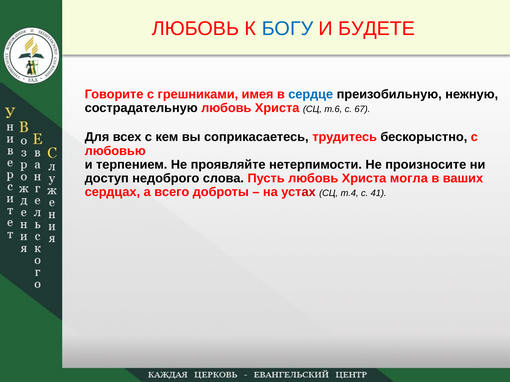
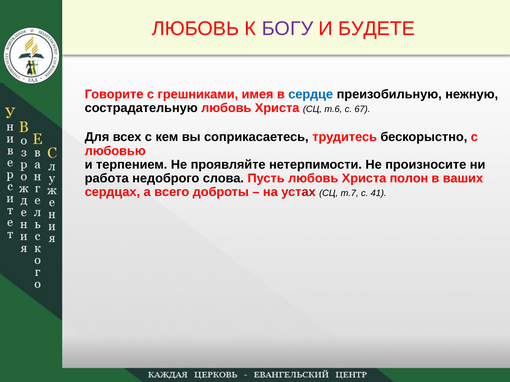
БОГУ colour: blue -> purple (287, 29)
доступ: доступ -> работа (107, 179)
могла: могла -> полон (409, 179)
т.4: т.4 -> т.7 (350, 194)
